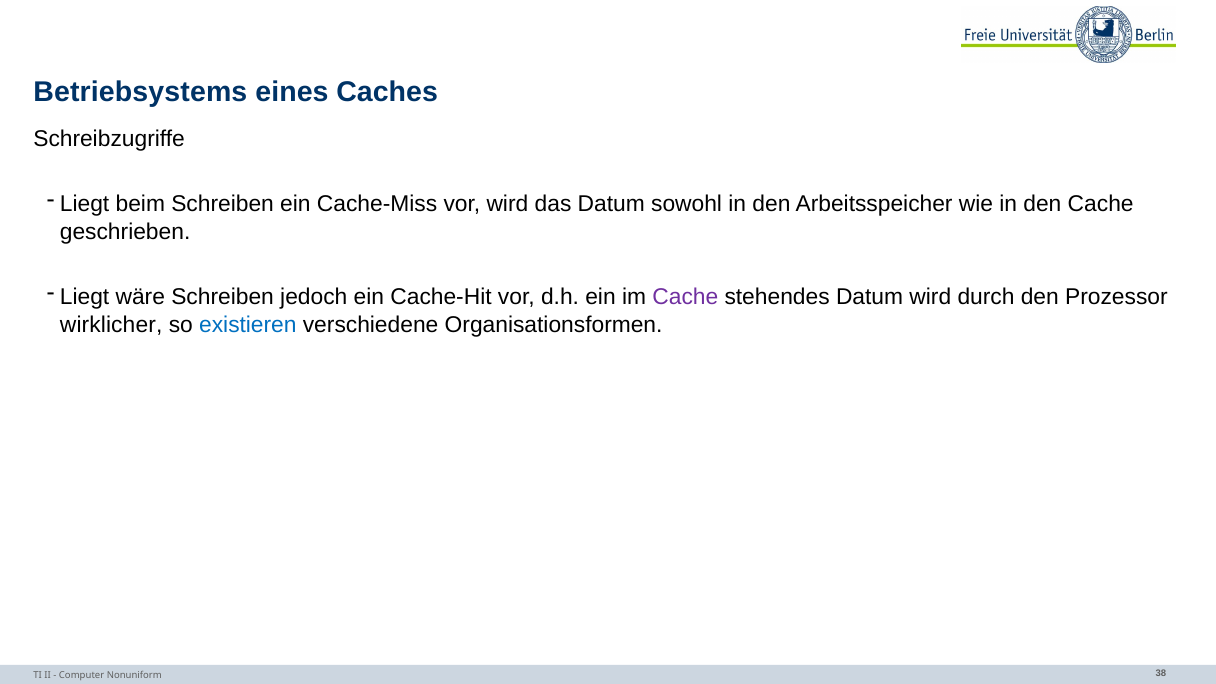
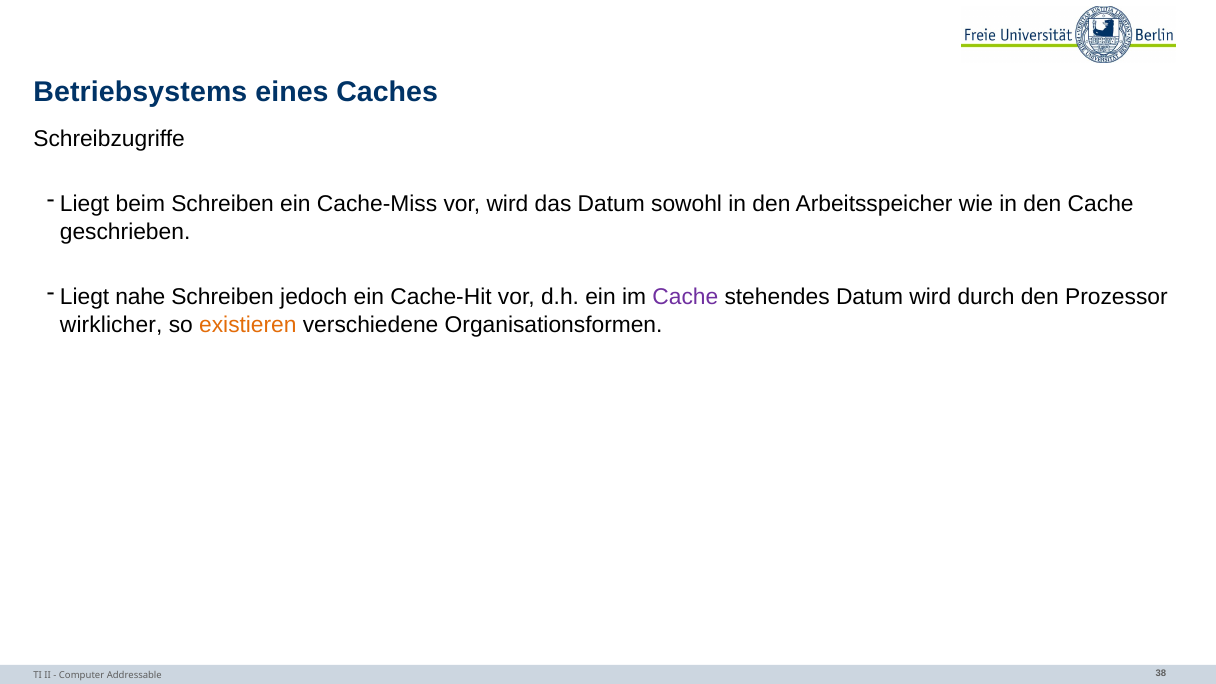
wäre: wäre -> nahe (140, 297)
existieren colour: blue -> orange (248, 325)
Nonuniform: Nonuniform -> Addressable (134, 675)
